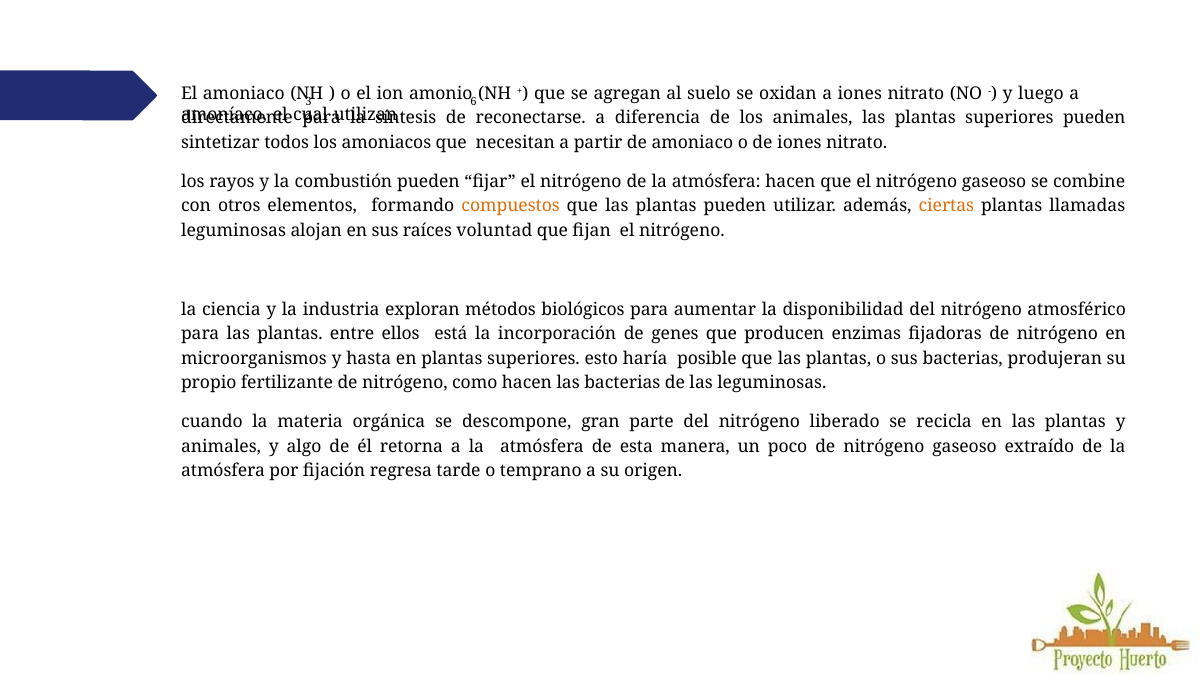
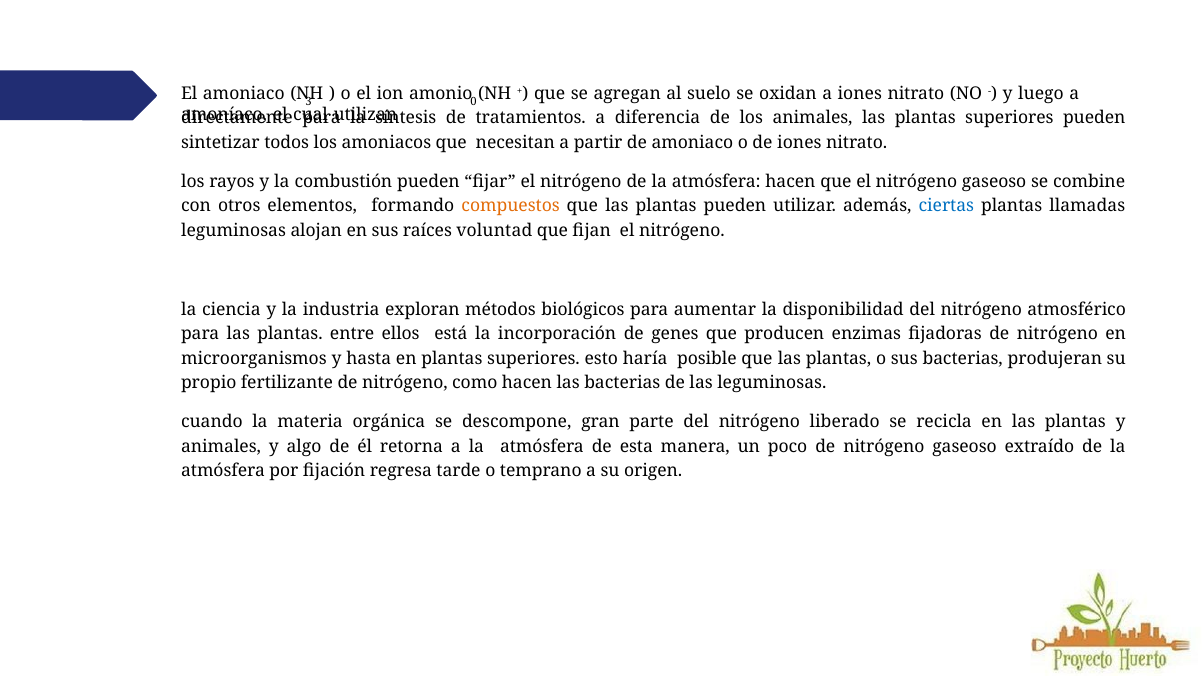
6: 6 -> 0 (473, 102)
reconectarse: reconectarse -> tratamientos (531, 118)
ciertas colour: orange -> blue (946, 206)
